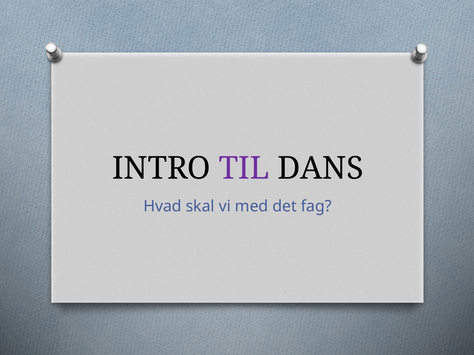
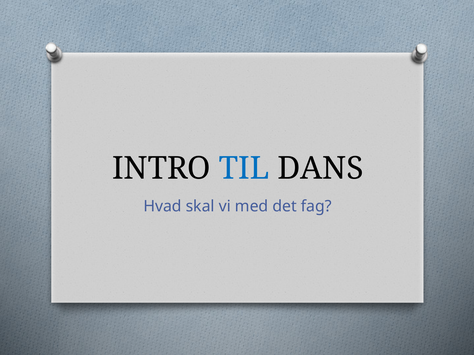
TIL colour: purple -> blue (244, 169)
